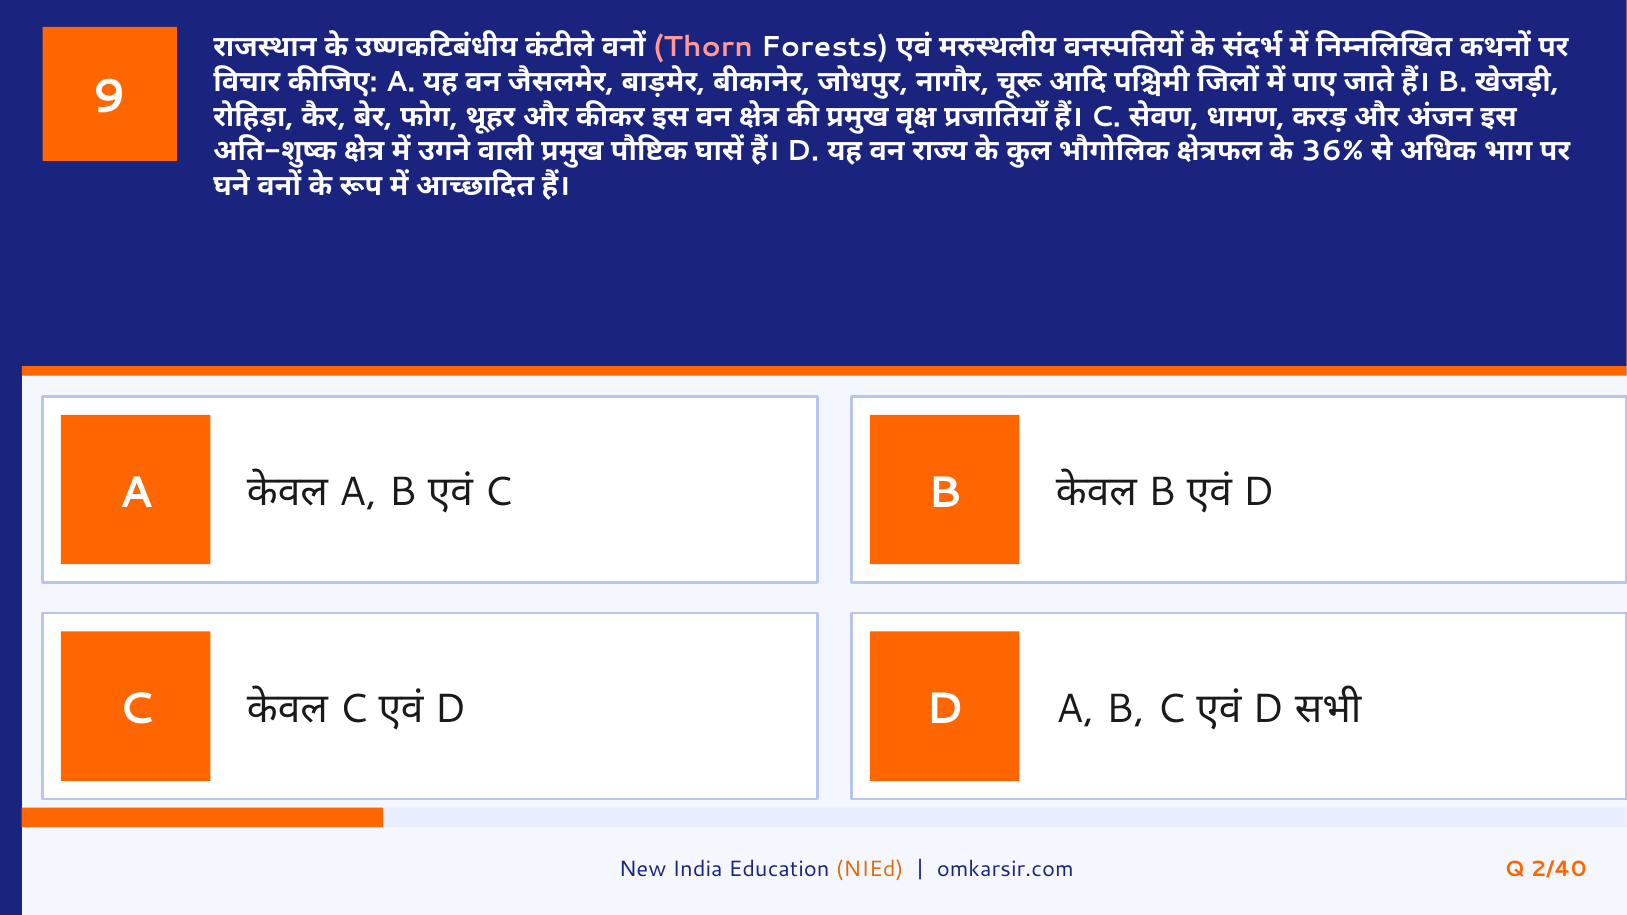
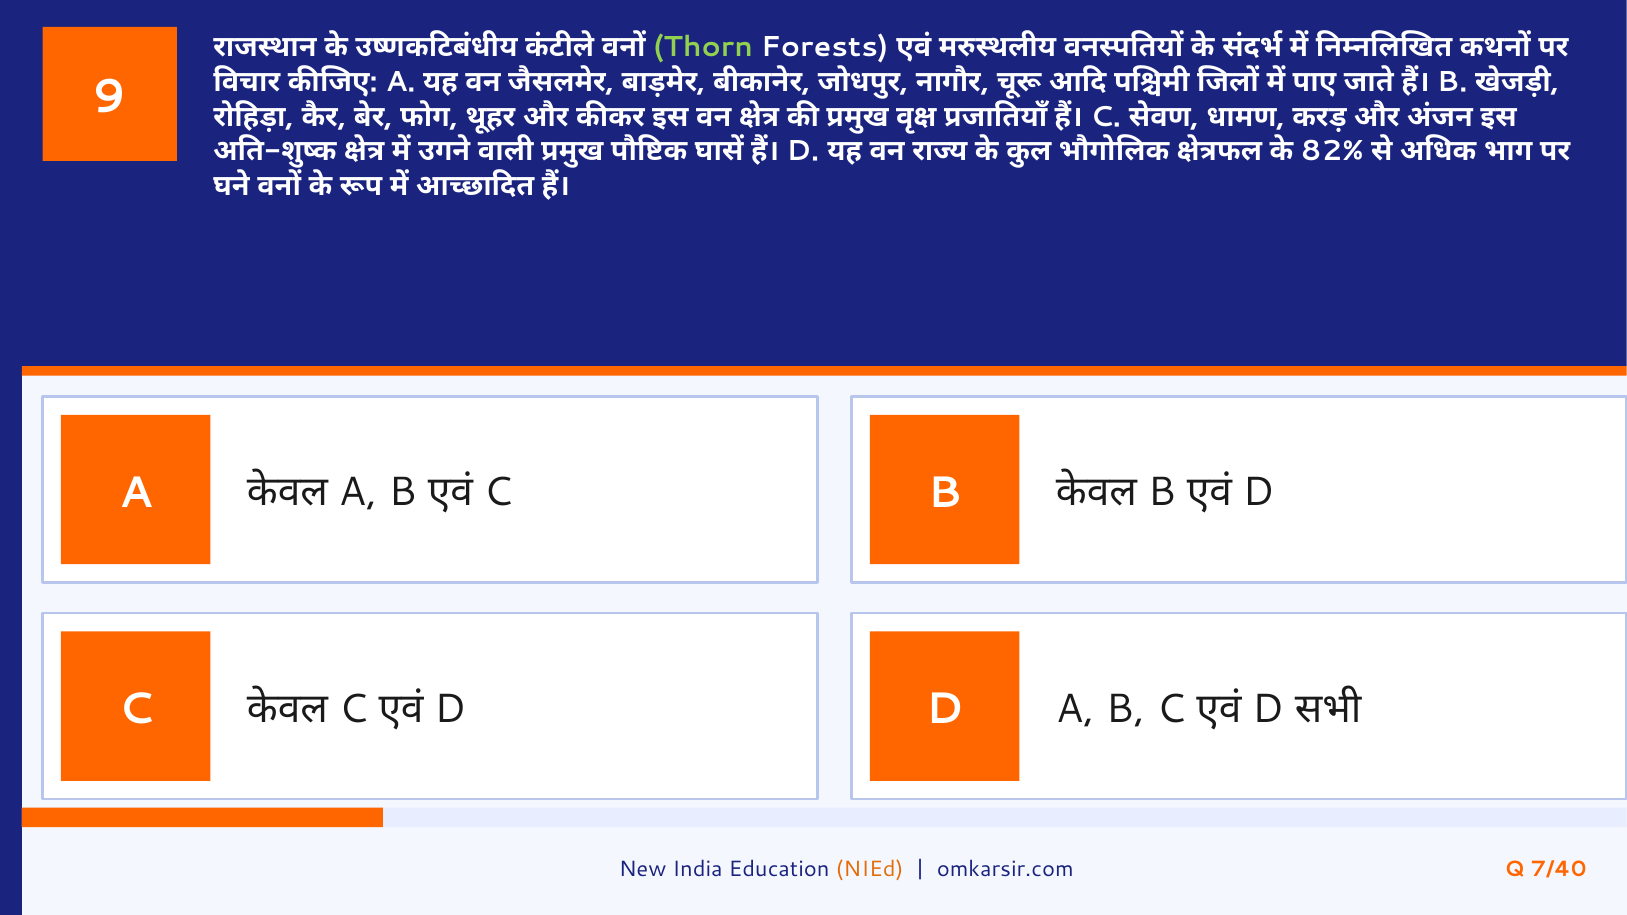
Thorn colour: pink -> light green (703, 47)
36%: 36% -> 82% (1332, 151)
2/40: 2/40 -> 7/40 (1559, 869)
